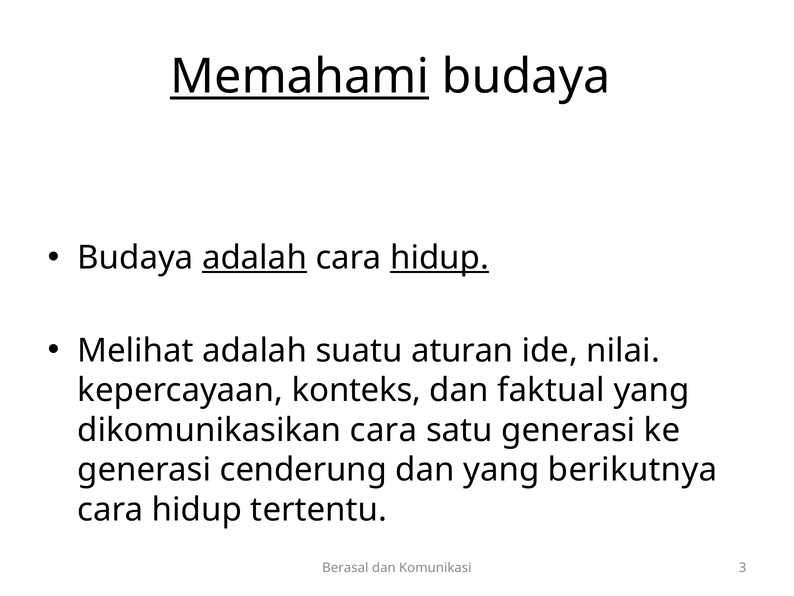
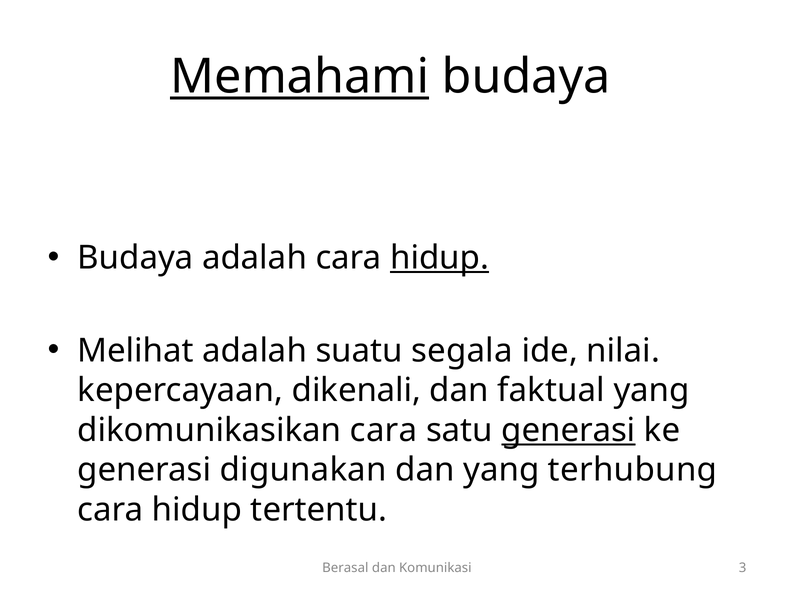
adalah underline: present -> none (255, 258)
aturan: aturan -> segala (462, 350)
konteks: konteks -> dikenali (356, 390)
generasi underline: none -> present (568, 430)
cenderung: cenderung -> digunakan (303, 469)
berikutnya: berikutnya -> terhubung (633, 469)
